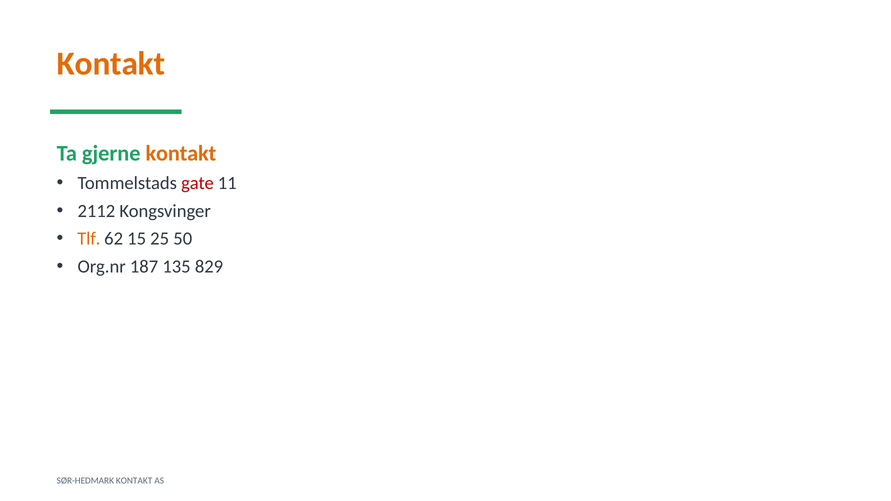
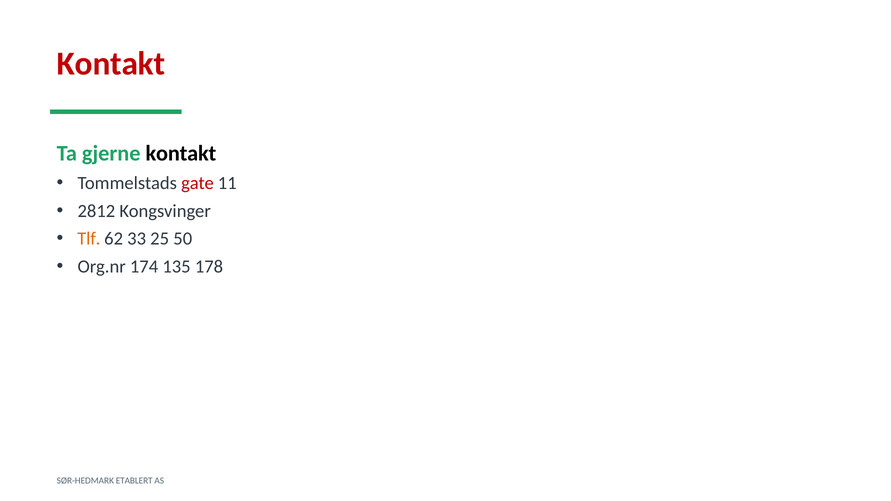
Kontakt colour: orange -> red (111, 64)
kontakt colour: orange -> black (181, 153)
2112: 2112 -> 2812 (96, 211)
15: 15 -> 33 (137, 239)
187: 187 -> 174 (144, 267)
829: 829 -> 178 (209, 267)
SØR-HEDMARK KONTAKT: KONTAKT -> ETABLERT (134, 481)
